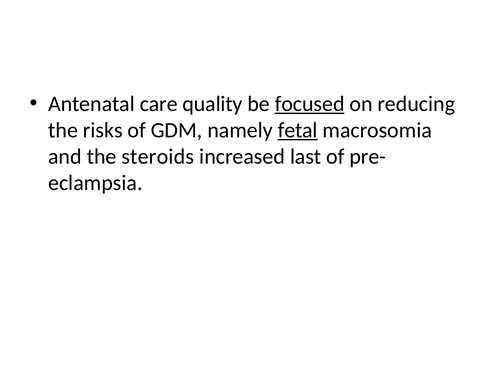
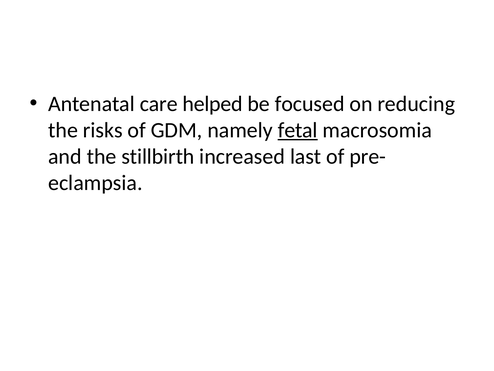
quality: quality -> helped (213, 104)
focused underline: present -> none (310, 104)
steroids: steroids -> stillbirth (158, 156)
